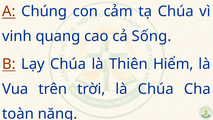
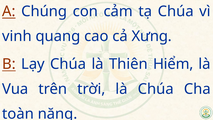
Sống: Sống -> Xưng (152, 36)
